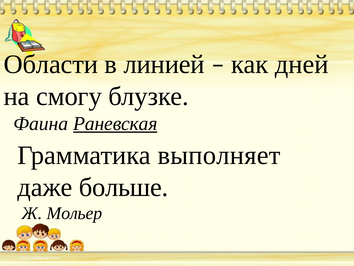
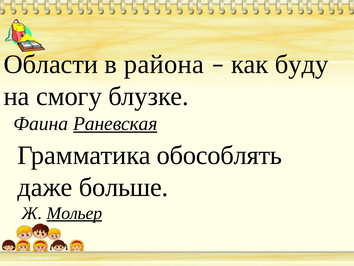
линией: линией -> района (164, 64)
дней: дней -> буду (302, 64)
выполняет: выполняет -> обособлять (219, 155)
Мольер underline: none -> present (74, 213)
